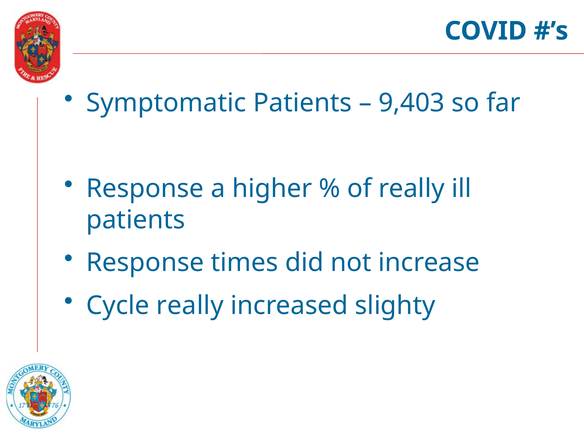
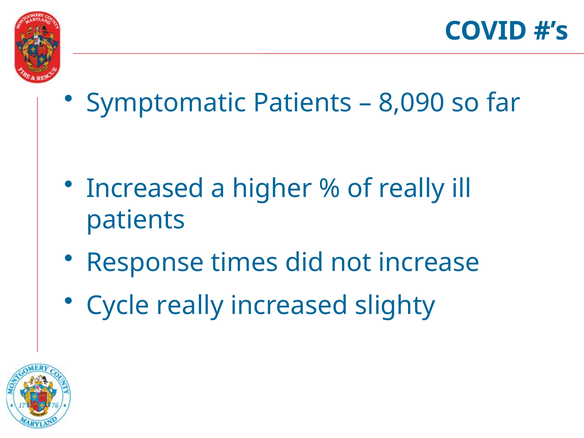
9,403: 9,403 -> 8,090 (412, 103)
Response: Response -> Increased (145, 189)
